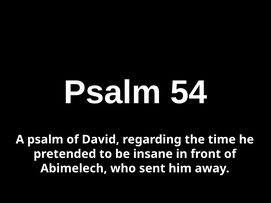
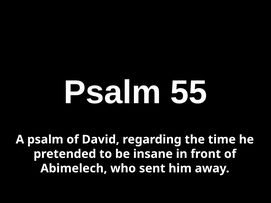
54: 54 -> 55 (189, 92)
